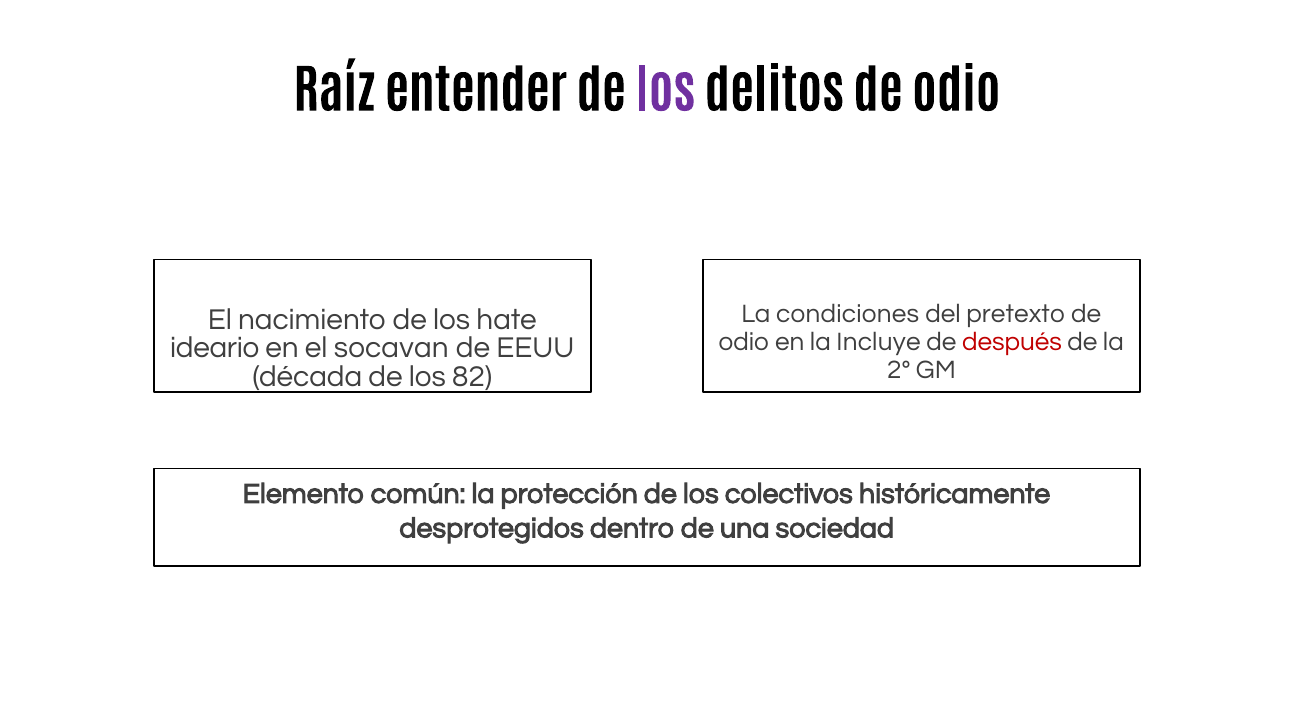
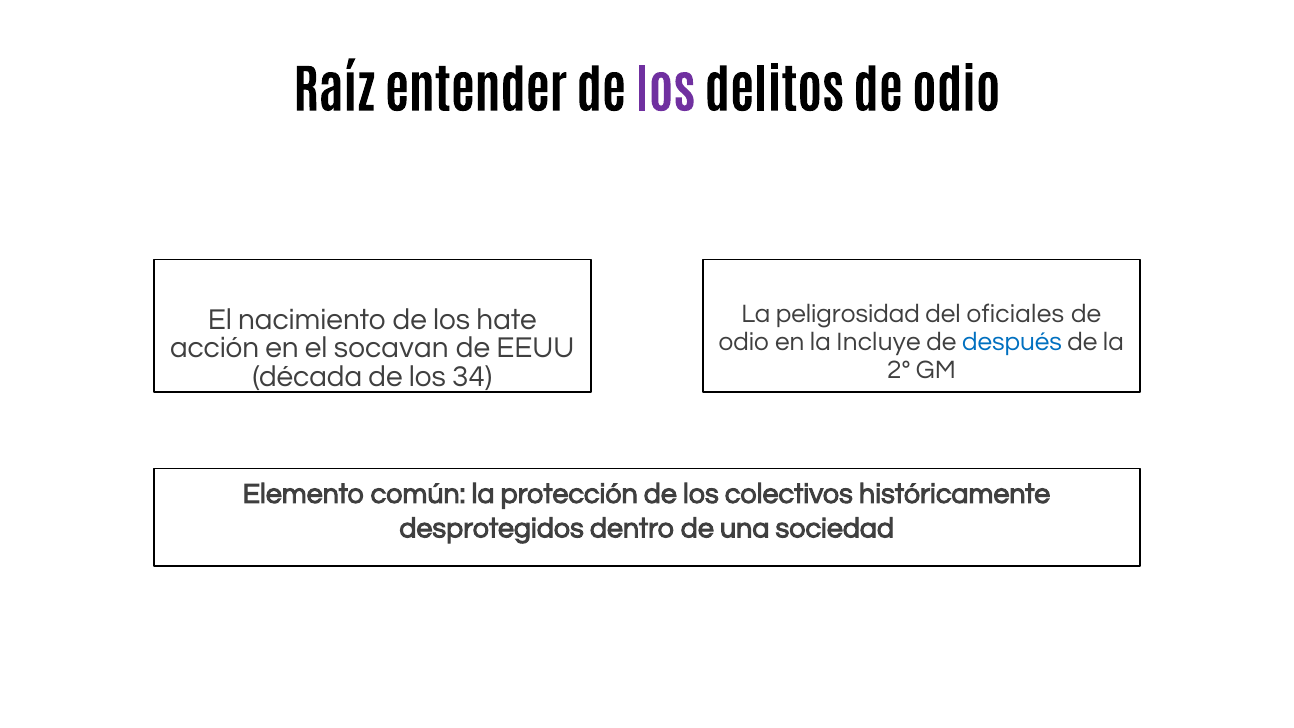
condiciones: condiciones -> peligrosidad (848, 314)
pretexto: pretexto -> oficiales (1015, 314)
después colour: red -> blue (1012, 342)
ideario: ideario -> acción (215, 348)
82: 82 -> 34 (472, 376)
